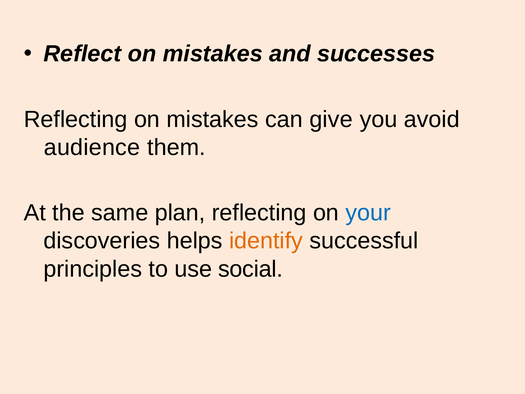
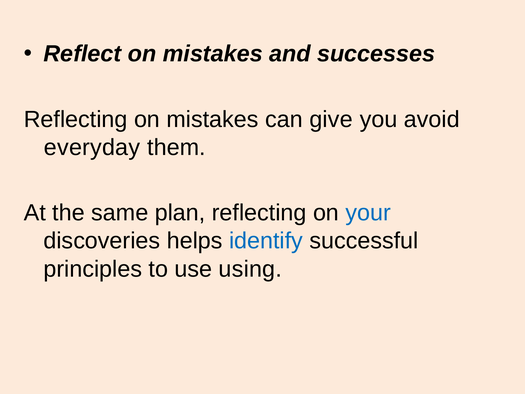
audience: audience -> everyday (92, 147)
identify colour: orange -> blue (266, 241)
social: social -> using (250, 269)
